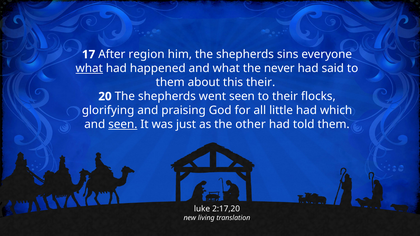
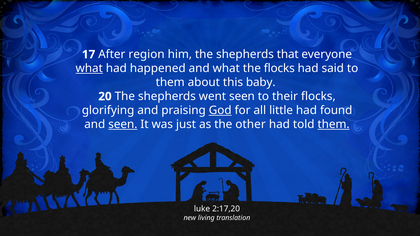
sins: sins -> that (288, 55)
the never: never -> flocks (279, 69)
this their: their -> baby (261, 83)
God underline: none -> present (220, 111)
which: which -> found (336, 111)
them underline: none -> present (334, 125)
